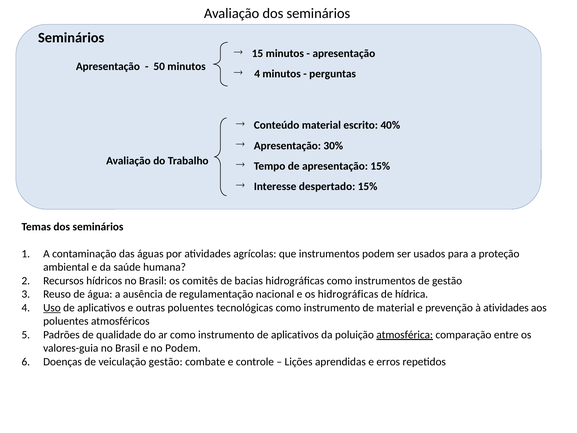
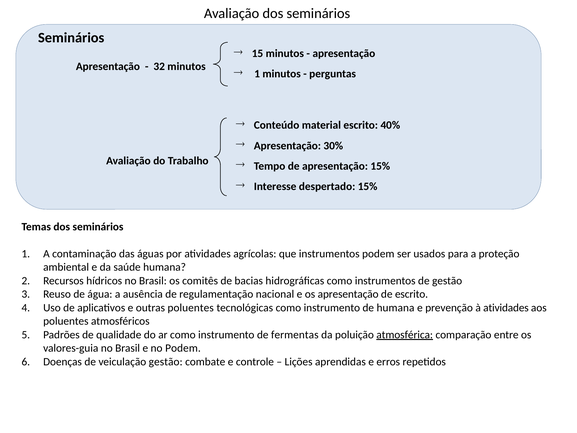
50: 50 -> 32 (159, 66)
4: 4 -> 1 (257, 74)
os hidrográficas: hidrográficas -> apresentação (348, 294)
de hídrica: hídrica -> escrito (412, 294)
Uso underline: present -> none (52, 308)
de material: material -> humana (396, 308)
instrumento de aplicativos: aplicativos -> fermentas (295, 334)
